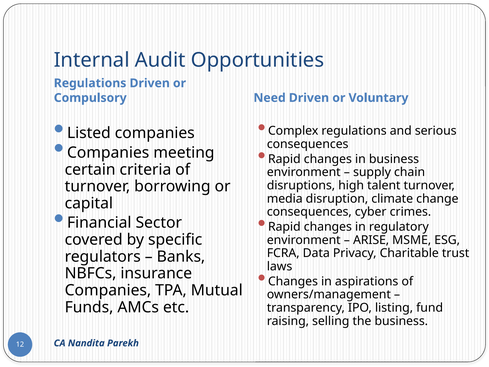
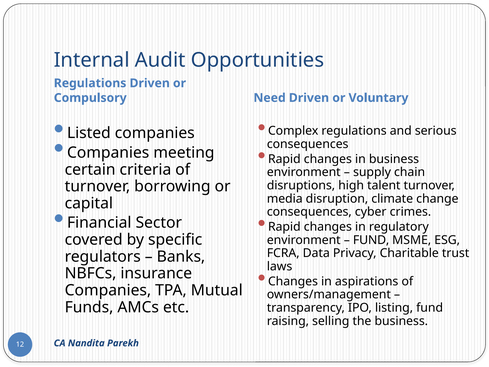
ARISE: ARISE -> FUND (371, 240)
